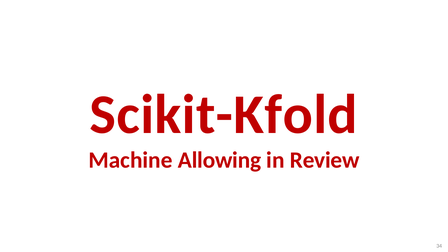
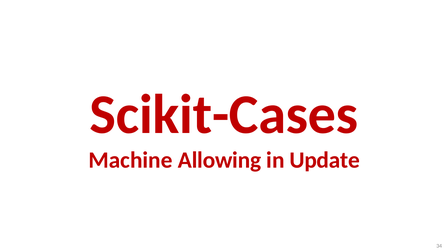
Scikit-Kfold: Scikit-Kfold -> Scikit-Cases (224, 115)
Review: Review -> Update (325, 160)
